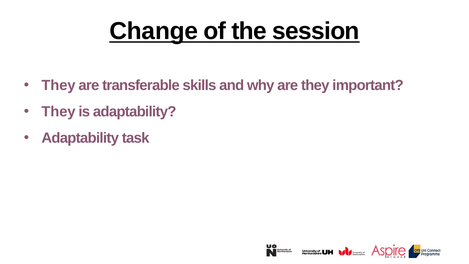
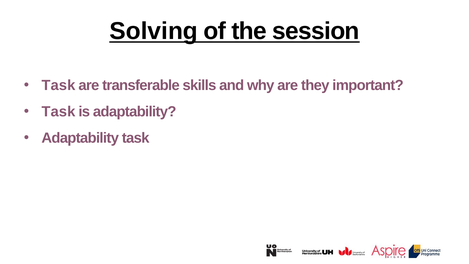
Change: Change -> Solving (154, 31)
They: They -> Task (58, 85)
They: They -> Task (58, 112)
